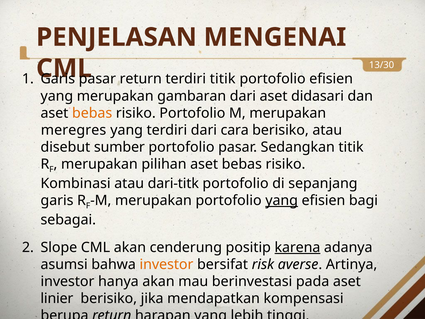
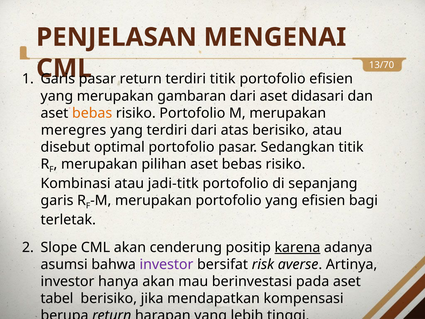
13/30: 13/30 -> 13/70 (382, 65)
cara: cara -> atas (235, 130)
sumber: sumber -> optimal (119, 147)
dari-titk: dari-titk -> jadi-titk (173, 183)
yang underline: present -> none (282, 200)
sebagai: sebagai -> terletak (68, 220)
investor colour: orange -> purple (166, 264)
linier: linier -> tabel (57, 298)
